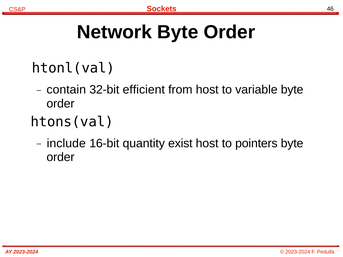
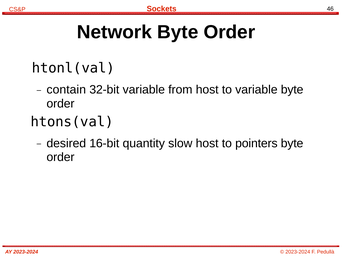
32-bit efficient: efficient -> variable (144, 90)
include: include -> desired (66, 143)
exist: exist -> slow (180, 143)
